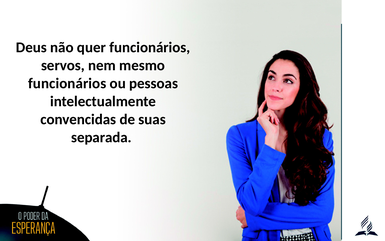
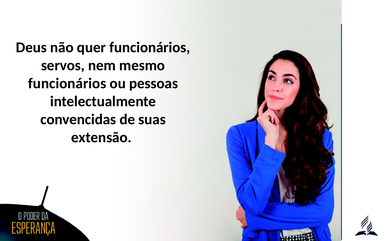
separada: separada -> extensão (101, 137)
